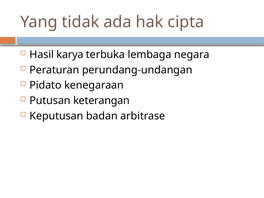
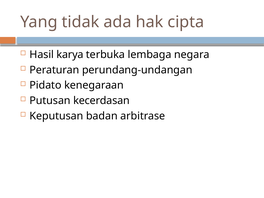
keterangan: keterangan -> kecerdasan (101, 101)
